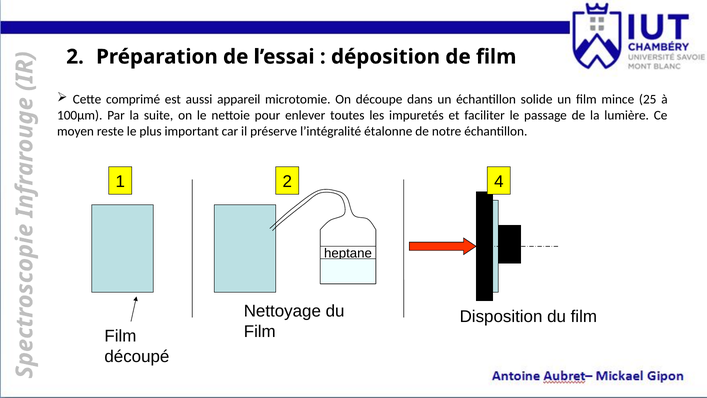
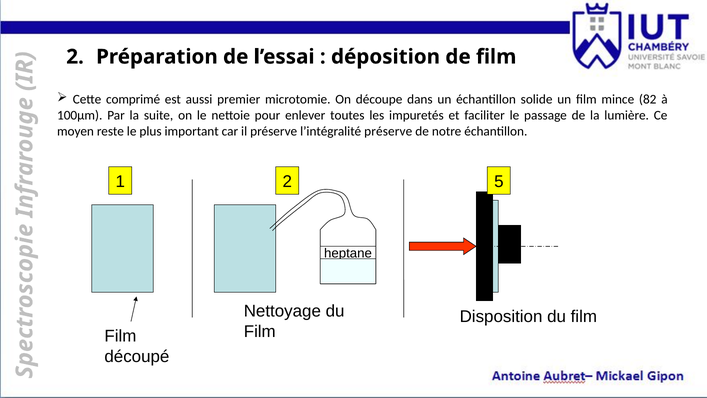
appareil: appareil -> premier (239, 99)
25: 25 -> 82 (648, 99)
l’intégralité étalonne: étalonne -> préserve (388, 131)
4: 4 -> 5 (499, 182)
